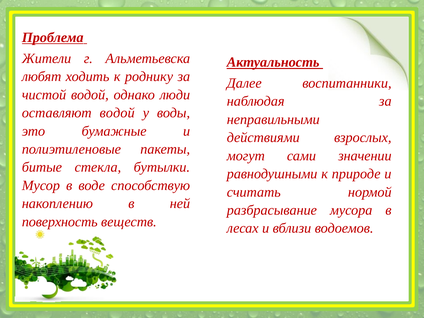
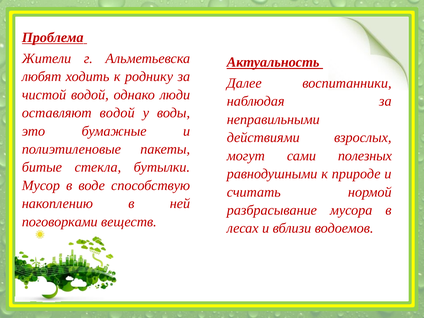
значении: значении -> полезных (365, 156)
поверхность: поверхность -> поговорками (60, 222)
